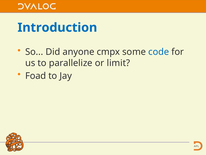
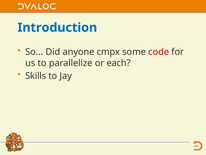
code colour: blue -> red (159, 52)
limit: limit -> each (118, 63)
Foad: Foad -> Skills (36, 76)
